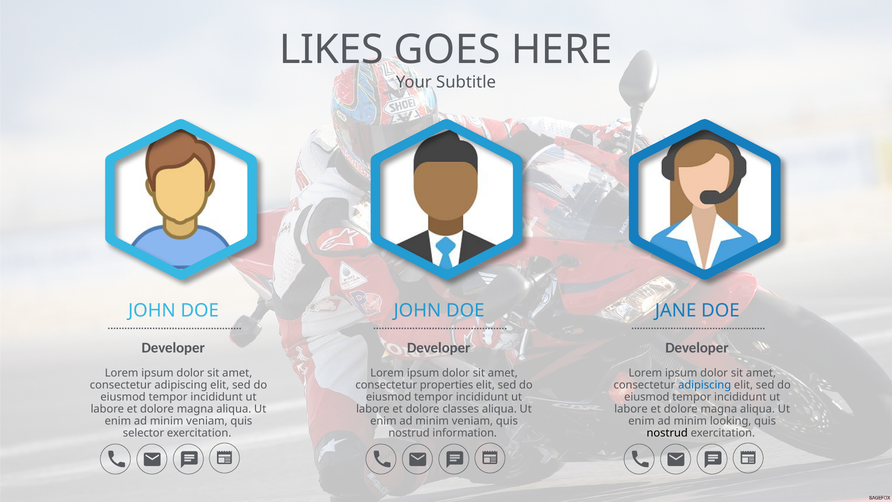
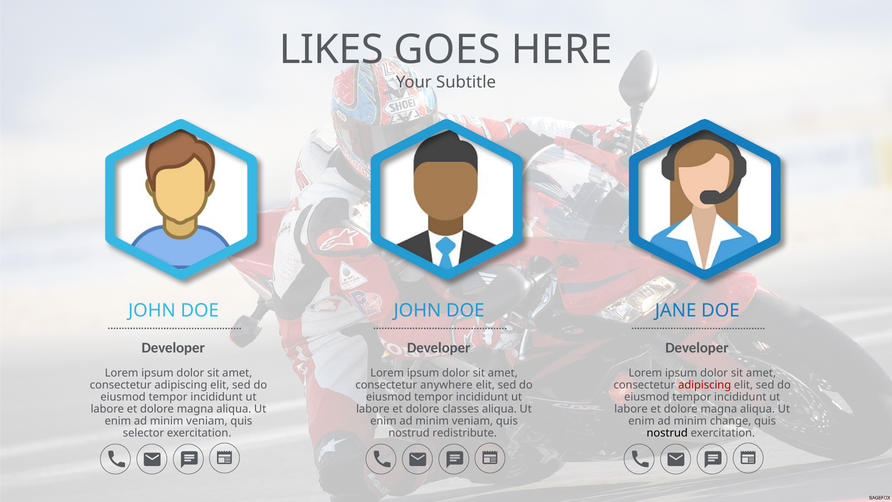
properties: properties -> anywhere (446, 385)
adipiscing colour: blue -> red (705, 385)
looking: looking -> change (731, 421)
information: information -> redistribute (465, 433)
